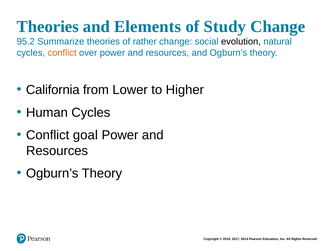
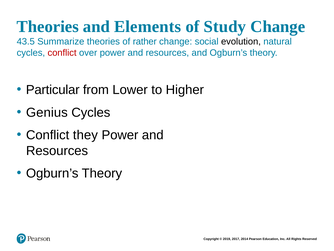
95.2: 95.2 -> 43.5 (26, 42)
conflict colour: orange -> red (62, 53)
California: California -> Particular (53, 90)
Human: Human -> Genius (47, 112)
goal: goal -> they (85, 135)
